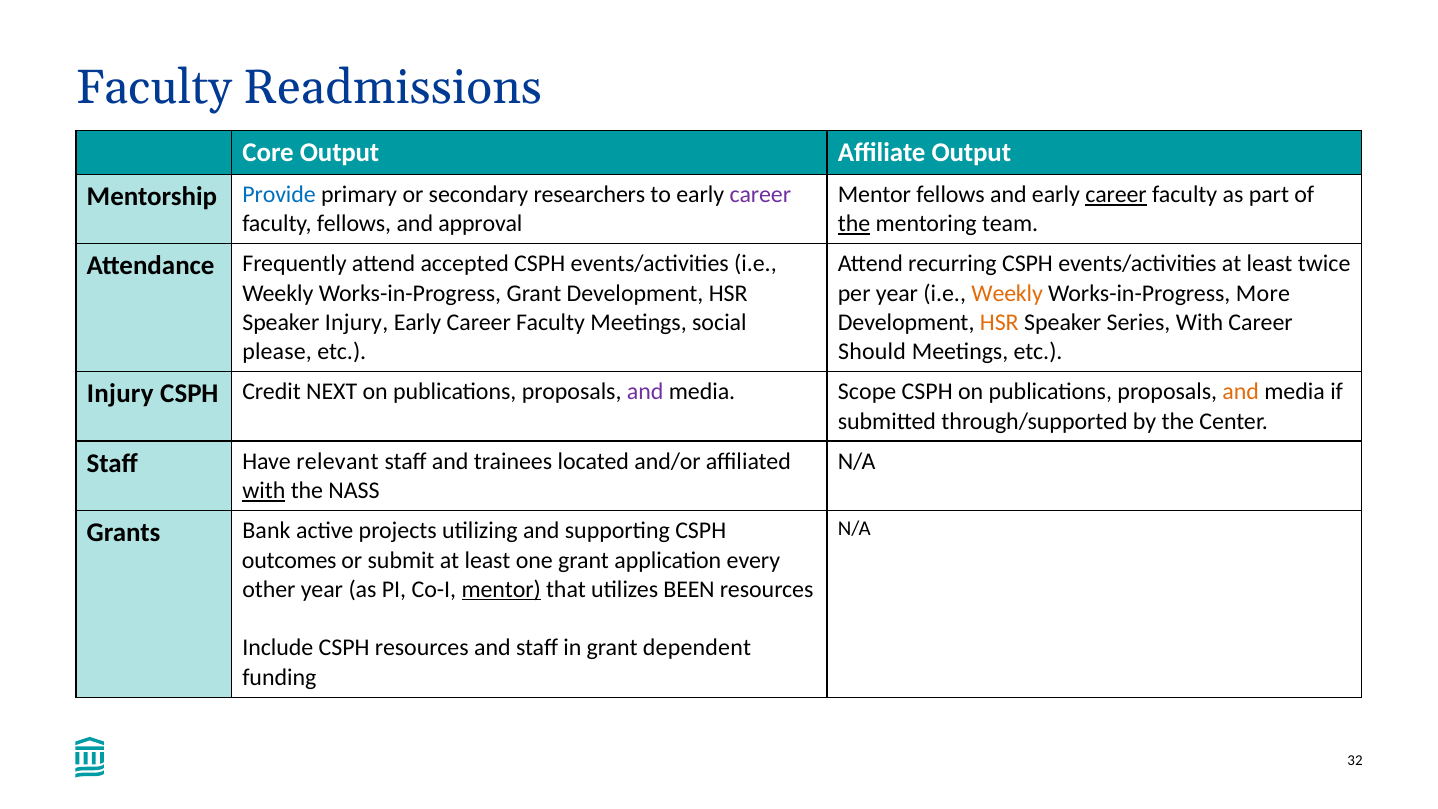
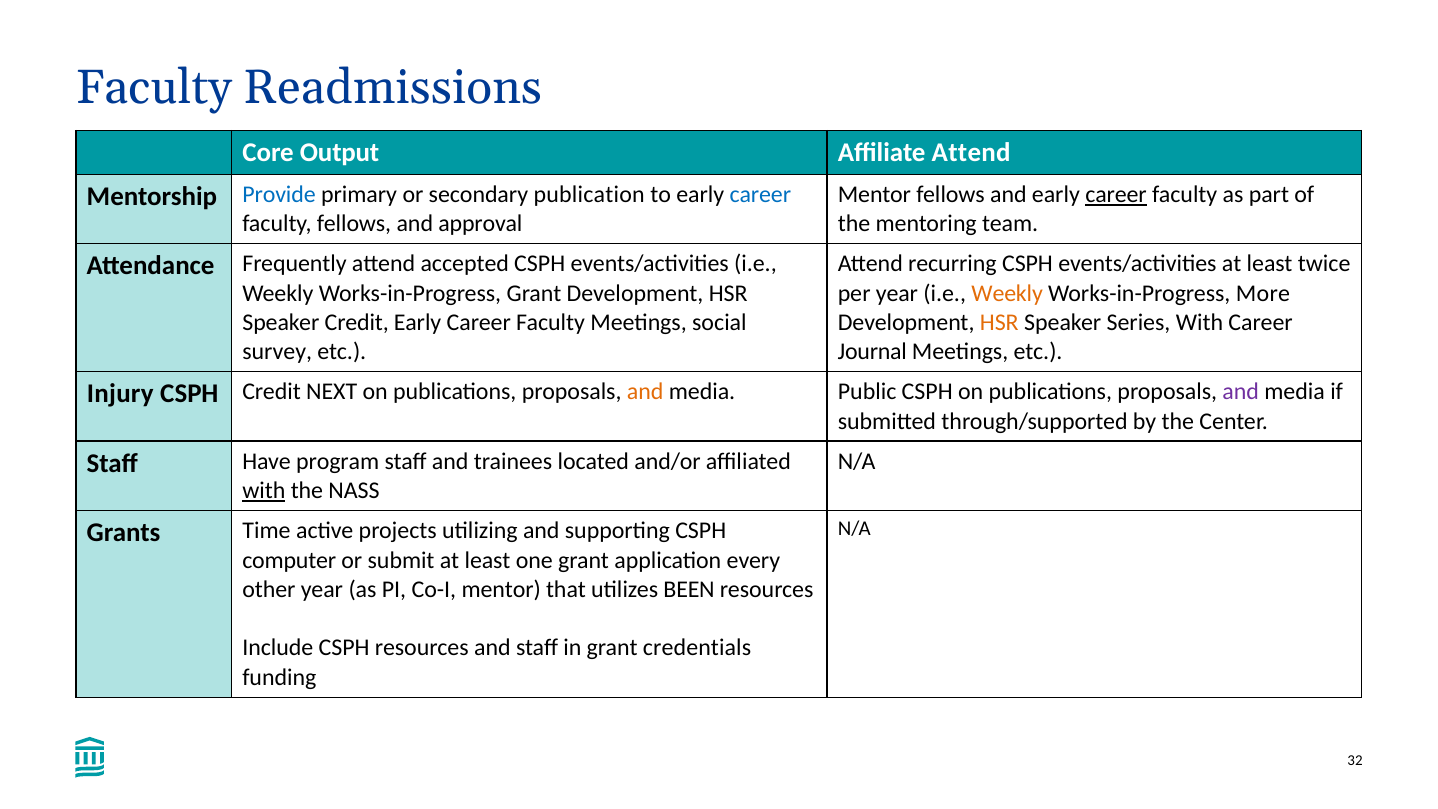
Affiliate Output: Output -> Attend (971, 153)
researchers: researchers -> publication (589, 194)
career colour: purple -> blue (760, 194)
the underline: present -> none (854, 224)
Speaker Injury: Injury -> Credit (357, 322)
please: please -> survey (277, 352)
Should: Should -> Journal (872, 352)
and colour: purple -> orange (645, 392)
Scope: Scope -> Public (867, 392)
and colour: orange -> purple (1241, 392)
relevant: relevant -> program (338, 461)
Bank: Bank -> Time (266, 531)
outcomes: outcomes -> computer (289, 560)
mentor underline: present -> none (501, 589)
dependent: dependent -> credentials (697, 648)
